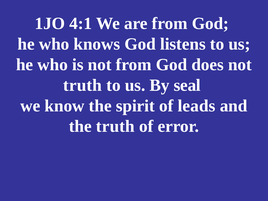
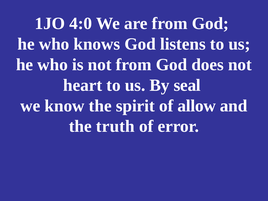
4:1: 4:1 -> 4:0 (81, 24)
truth: truth -> heart (83, 85)
leads: leads -> allow (197, 106)
